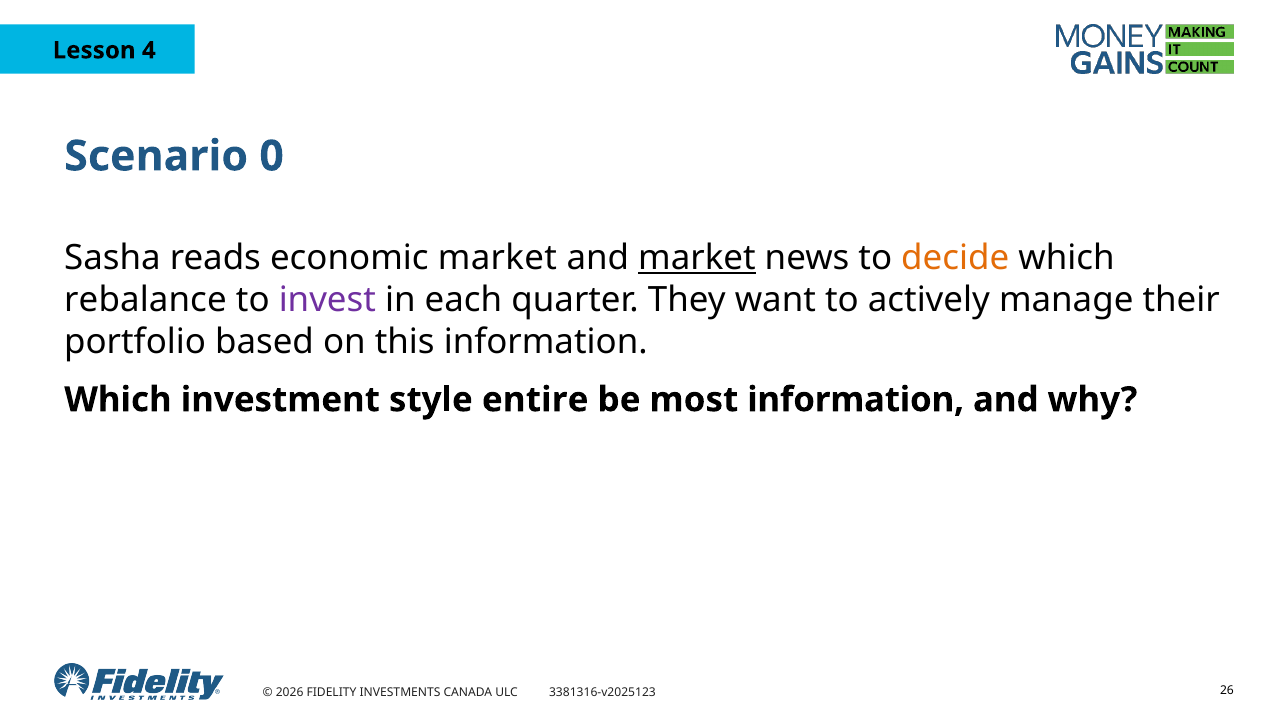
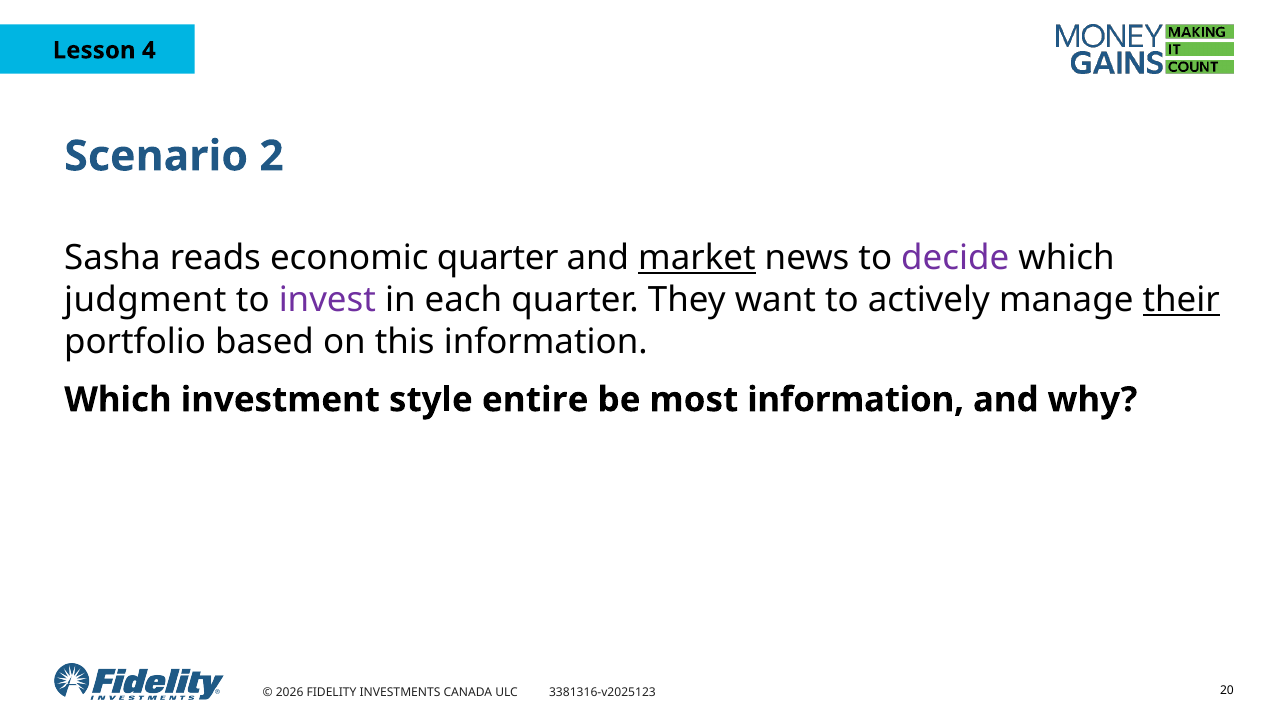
0: 0 -> 2 (272, 156)
economic market: market -> quarter (498, 258)
decide colour: orange -> purple (955, 258)
rebalance: rebalance -> judgment (145, 300)
their underline: none -> present (1181, 300)
26: 26 -> 20 (1227, 690)
